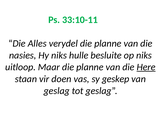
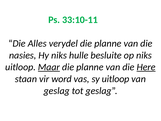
Maar underline: none -> present (49, 67)
doen: doen -> word (62, 79)
sy geskep: geskep -> uitloop (116, 79)
